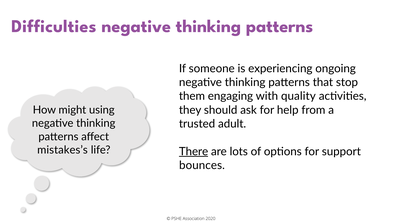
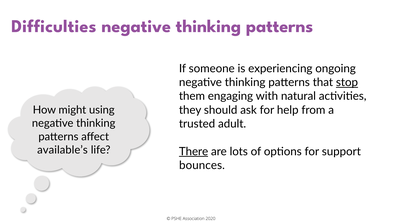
stop underline: none -> present (347, 82)
quality: quality -> natural (298, 96)
mistakes’s: mistakes’s -> available’s (62, 150)
